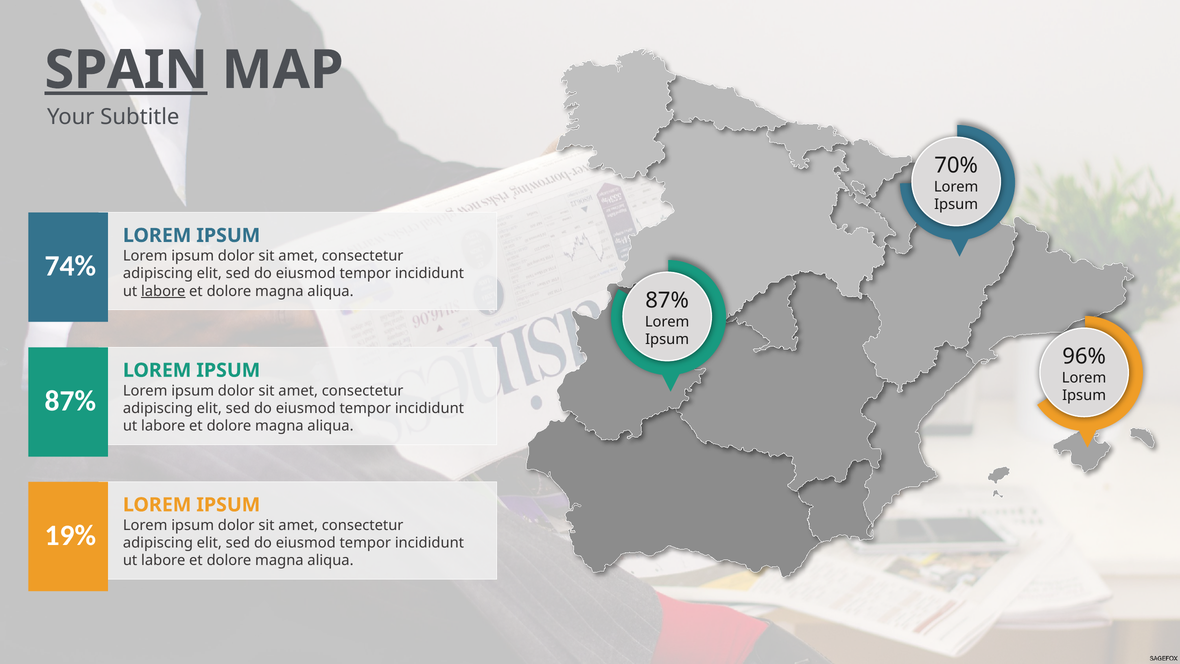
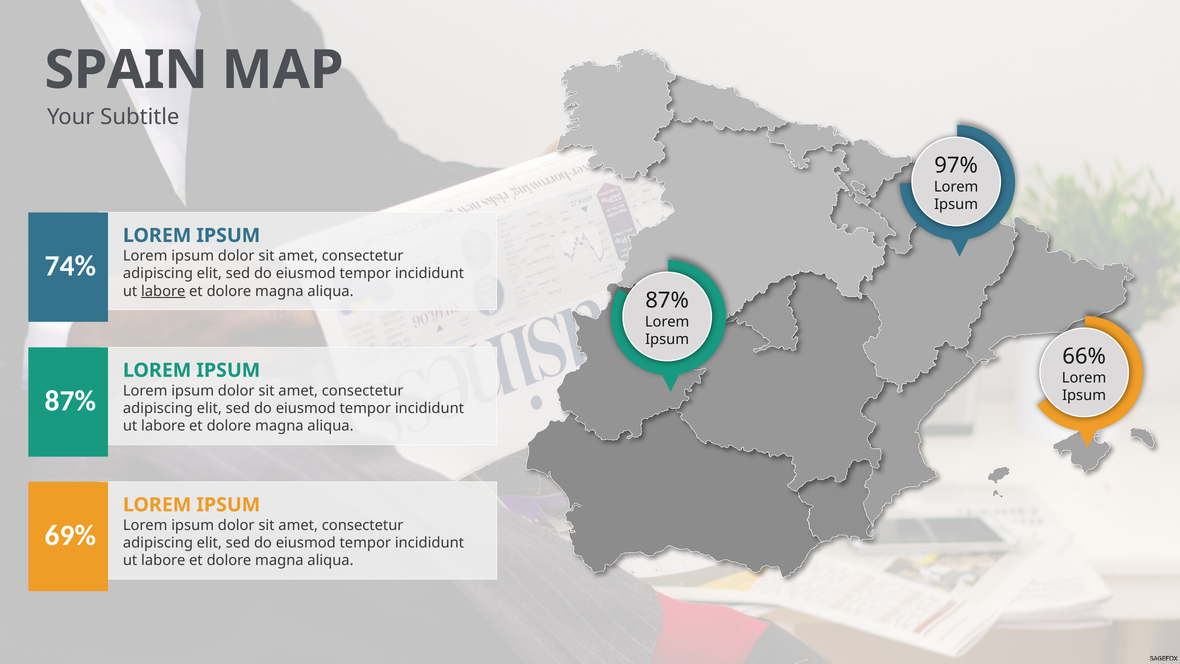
SPAIN underline: present -> none (126, 70)
70%: 70% -> 97% (956, 165)
96%: 96% -> 66% (1084, 356)
19%: 19% -> 69% (70, 535)
